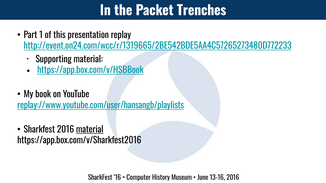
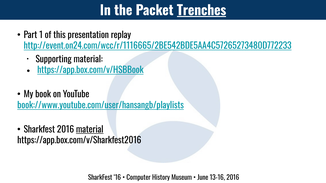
Trenches underline: none -> present (202, 11)
http://event.on24.com/wcc/r/1319665/2BE542BDE5AA4C57265273480D772233: http://event.on24.com/wcc/r/1319665/2BE542BDE5AA4C57265273480D772233 -> http://event.on24.com/wcc/r/1116665/2BE542BDE5AA4C57265273480D772233 (158, 46)
replay://www.youtube.com/user/hansangb/playlists: replay://www.youtube.com/user/hansangb/playlists -> book://www.youtube.com/user/hansangb/playlists (101, 106)
